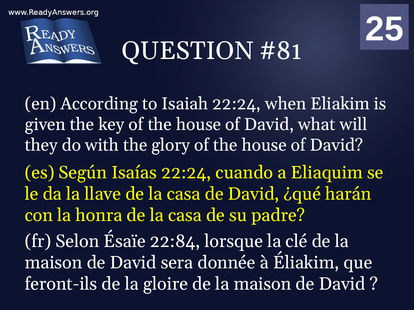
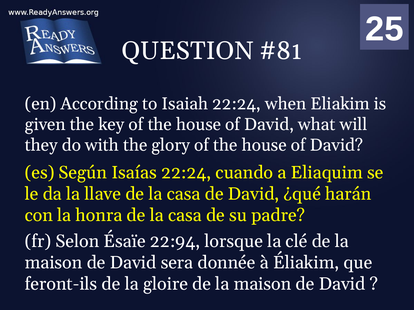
22:84: 22:84 -> 22:94 (175, 242)
